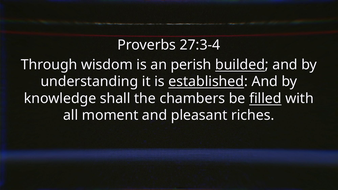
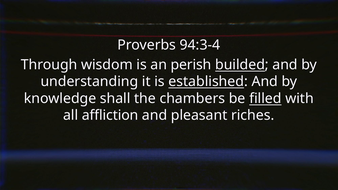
27:3-4: 27:3-4 -> 94:3-4 (200, 45)
moment: moment -> affliction (110, 115)
